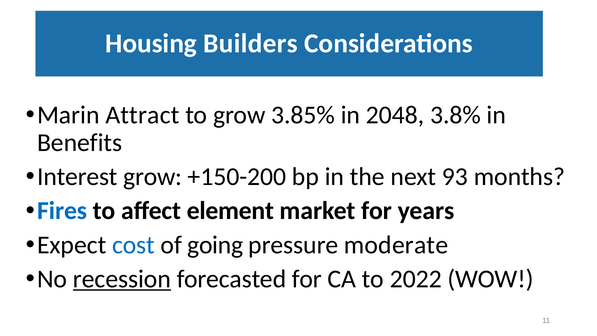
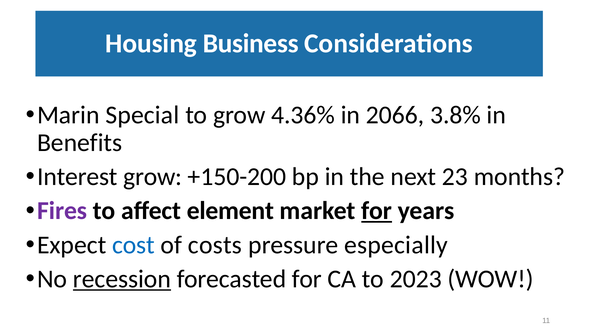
Builders: Builders -> Business (251, 43)
Attract: Attract -> Special (142, 115)
3.85%: 3.85% -> 4.36% (303, 115)
2048: 2048 -> 2066 (395, 115)
93: 93 -> 23 (455, 177)
Fires colour: blue -> purple (62, 211)
for underline: none -> present (377, 211)
going: going -> costs (215, 245)
moderate: moderate -> especially (396, 245)
2022: 2022 -> 2023 (416, 279)
